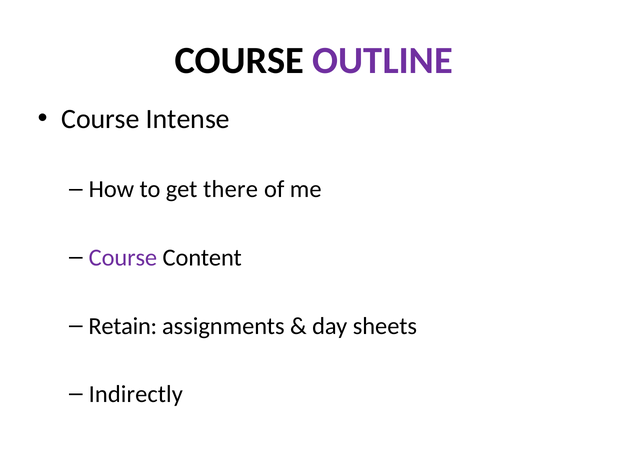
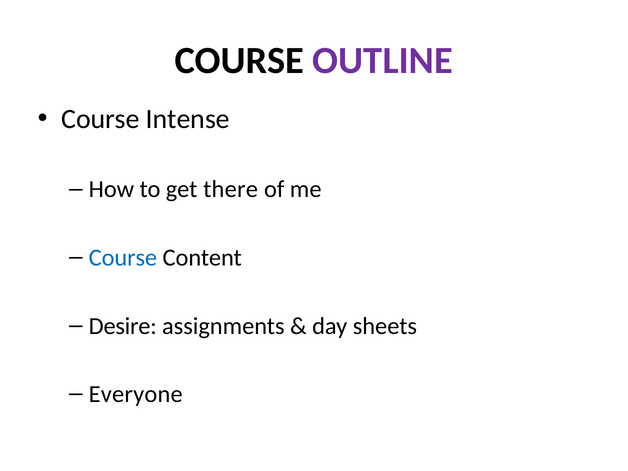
Course colour: purple -> blue (123, 258)
Retain: Retain -> Desire (123, 326)
Indirectly: Indirectly -> Everyone (136, 394)
